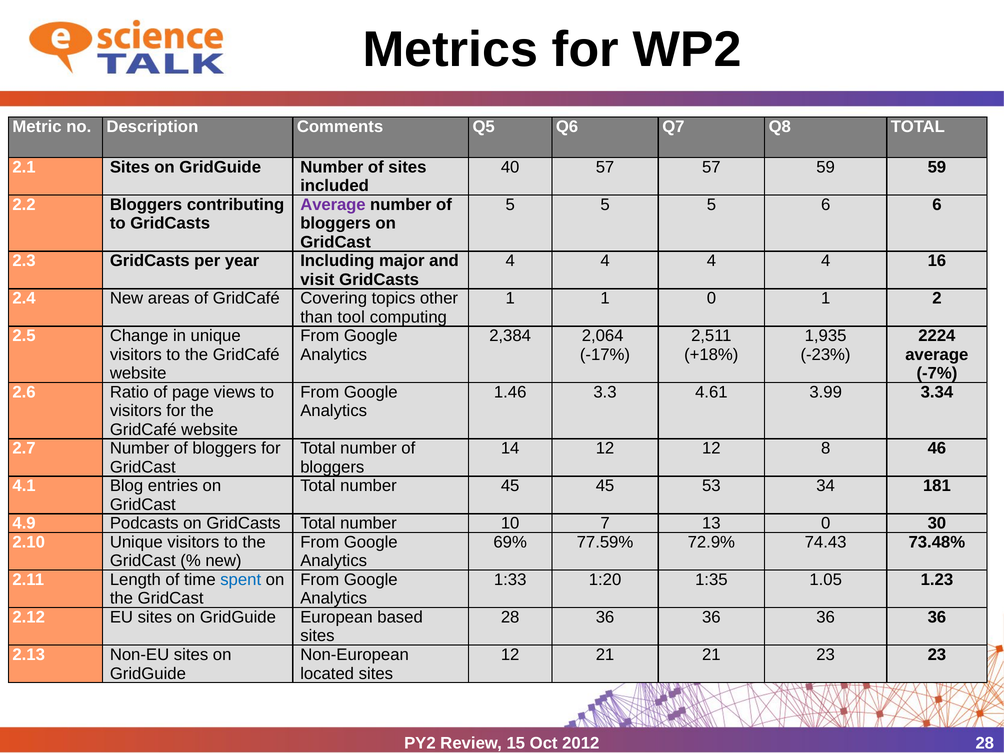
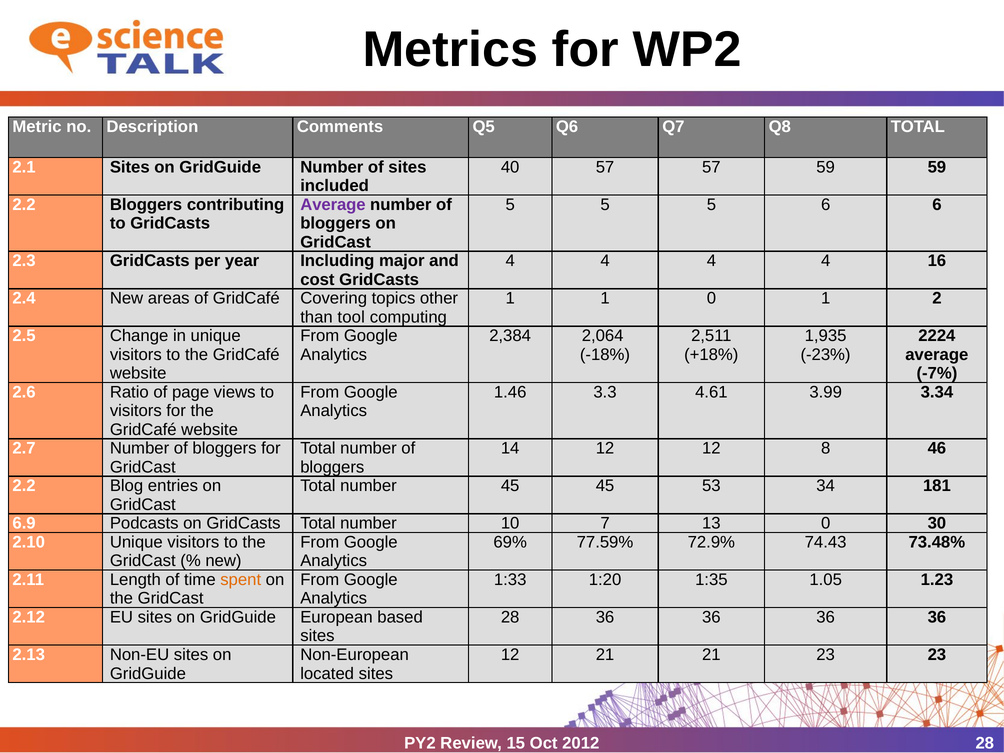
visit: visit -> cost (317, 280)
-17%: -17% -> -18% (605, 355)
4.1: 4.1 -> 2.2 (24, 486)
4.9: 4.9 -> 6.9 (24, 523)
spent colour: blue -> orange (241, 580)
